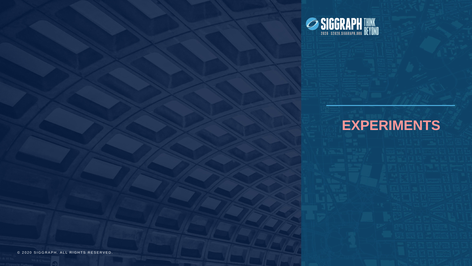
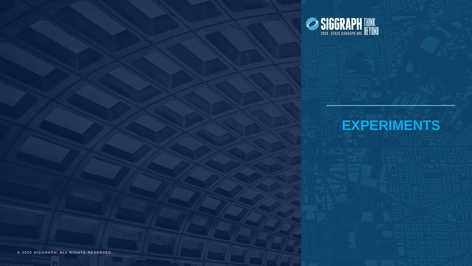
EXPERIMENTS colour: pink -> light blue (391, 125)
